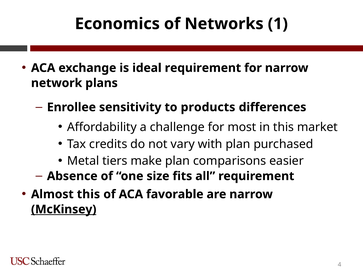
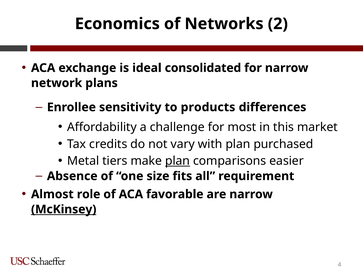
1: 1 -> 2 (278, 24)
ideal requirement: requirement -> consolidated (203, 68)
plan underline: none -> present (178, 161)
Almost this: this -> role (89, 194)
